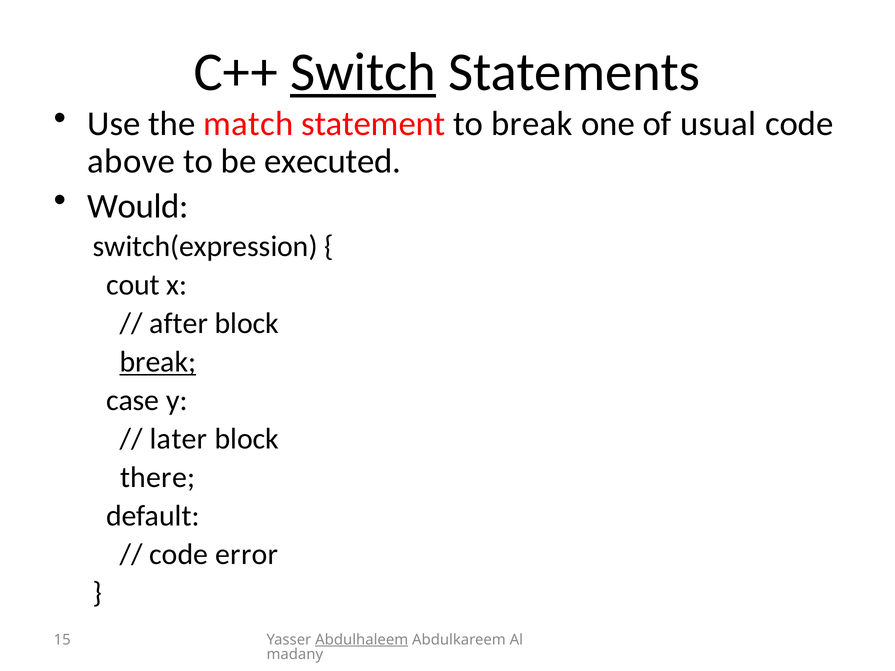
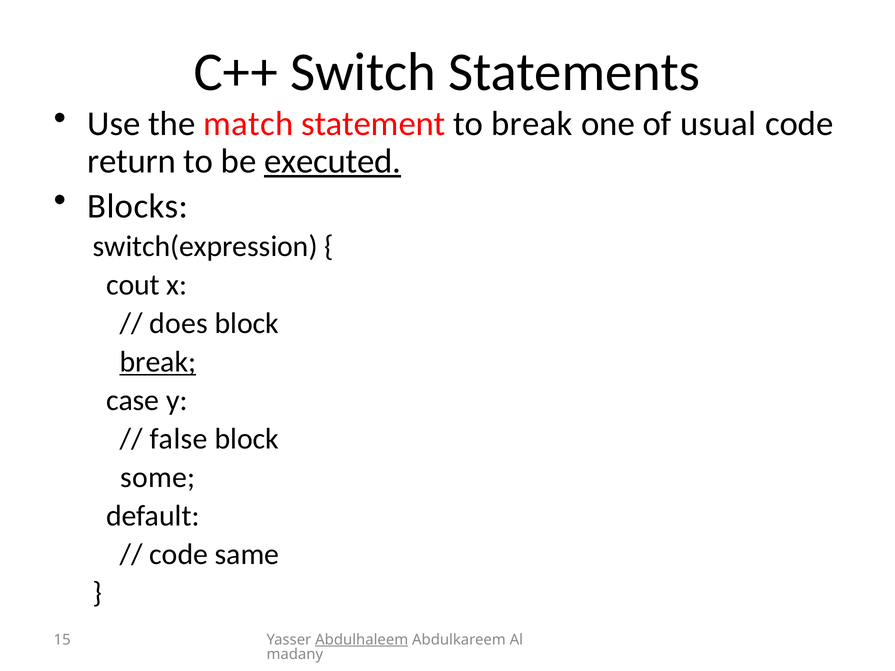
Switch underline: present -> none (363, 72)
above: above -> return (132, 161)
executed underline: none -> present (333, 161)
Would: Would -> Blocks (138, 206)
after: after -> does (179, 324)
later: later -> false (179, 439)
there: there -> some (158, 478)
error: error -> same (247, 554)
